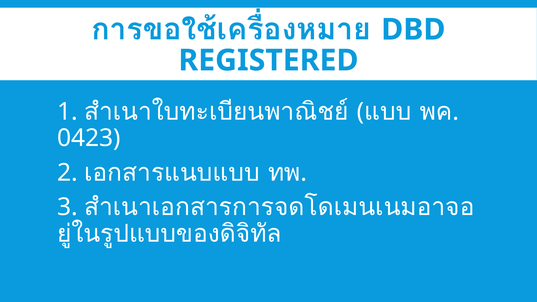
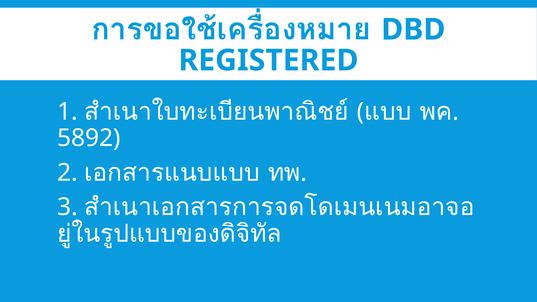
0423: 0423 -> 5892 (89, 138)
